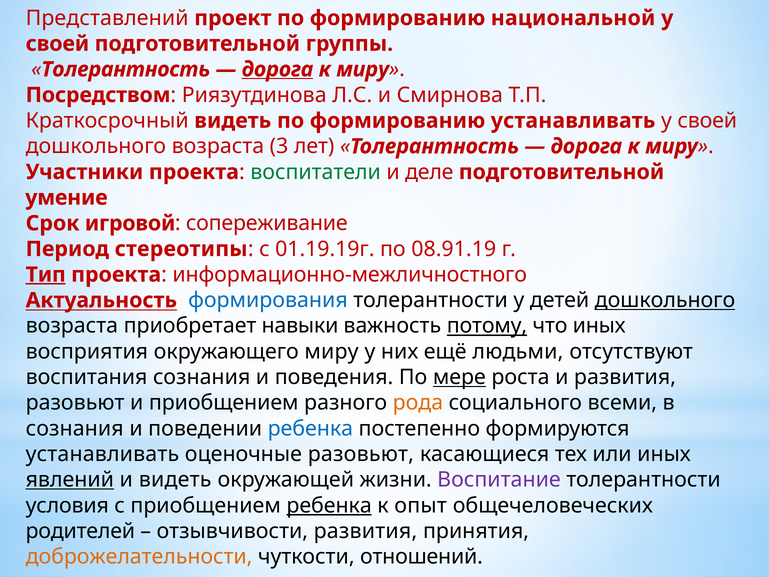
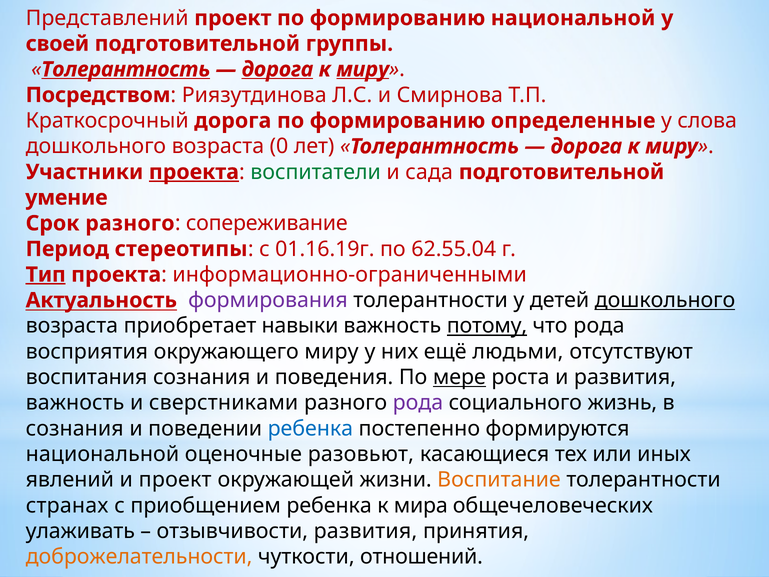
Толерантность underline: none -> present (126, 69)
миру underline: none -> present (363, 69)
Краткосрочный видеть: видеть -> дорога (233, 121)
формированию устанавливать: устанавливать -> определенные (573, 121)
своей: своей -> слова (707, 121)
3: 3 -> 0 (279, 146)
проекта underline: none -> present (194, 172)
деле: деле -> сада (429, 172)
Срок игровой: игровой -> разного (130, 223)
01.19.19г: 01.19.19г -> 01.16.19г (325, 249)
08.91.19: 08.91.19 -> 62.55.04 (454, 249)
информационно-межличностного: информационно-межличностного -> информационно-ограниченными (350, 275)
формирования colour: blue -> purple (268, 300)
что иных: иных -> рода (599, 326)
разовьют: разовьют -> важность (75, 403)
и приобщением: приобщением -> сверстниками (224, 403)
рода colour: orange -> purple (418, 403)
всеми: всеми -> жизнь (622, 403)
устанавливать: устанавливать -> национальной (102, 454)
явлений underline: present -> none (70, 480)
и видеть: видеть -> проект (175, 480)
Воспитание colour: purple -> orange (499, 480)
условия: условия -> странах (67, 505)
ребенка underline: present -> none (329, 505)
опыт: опыт -> мира (421, 505)
родителей: родителей -> улаживать (80, 531)
